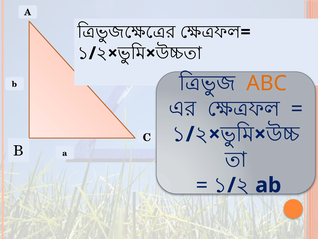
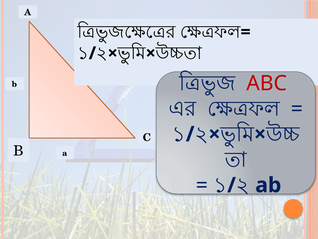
ABC colour: orange -> red (267, 83)
